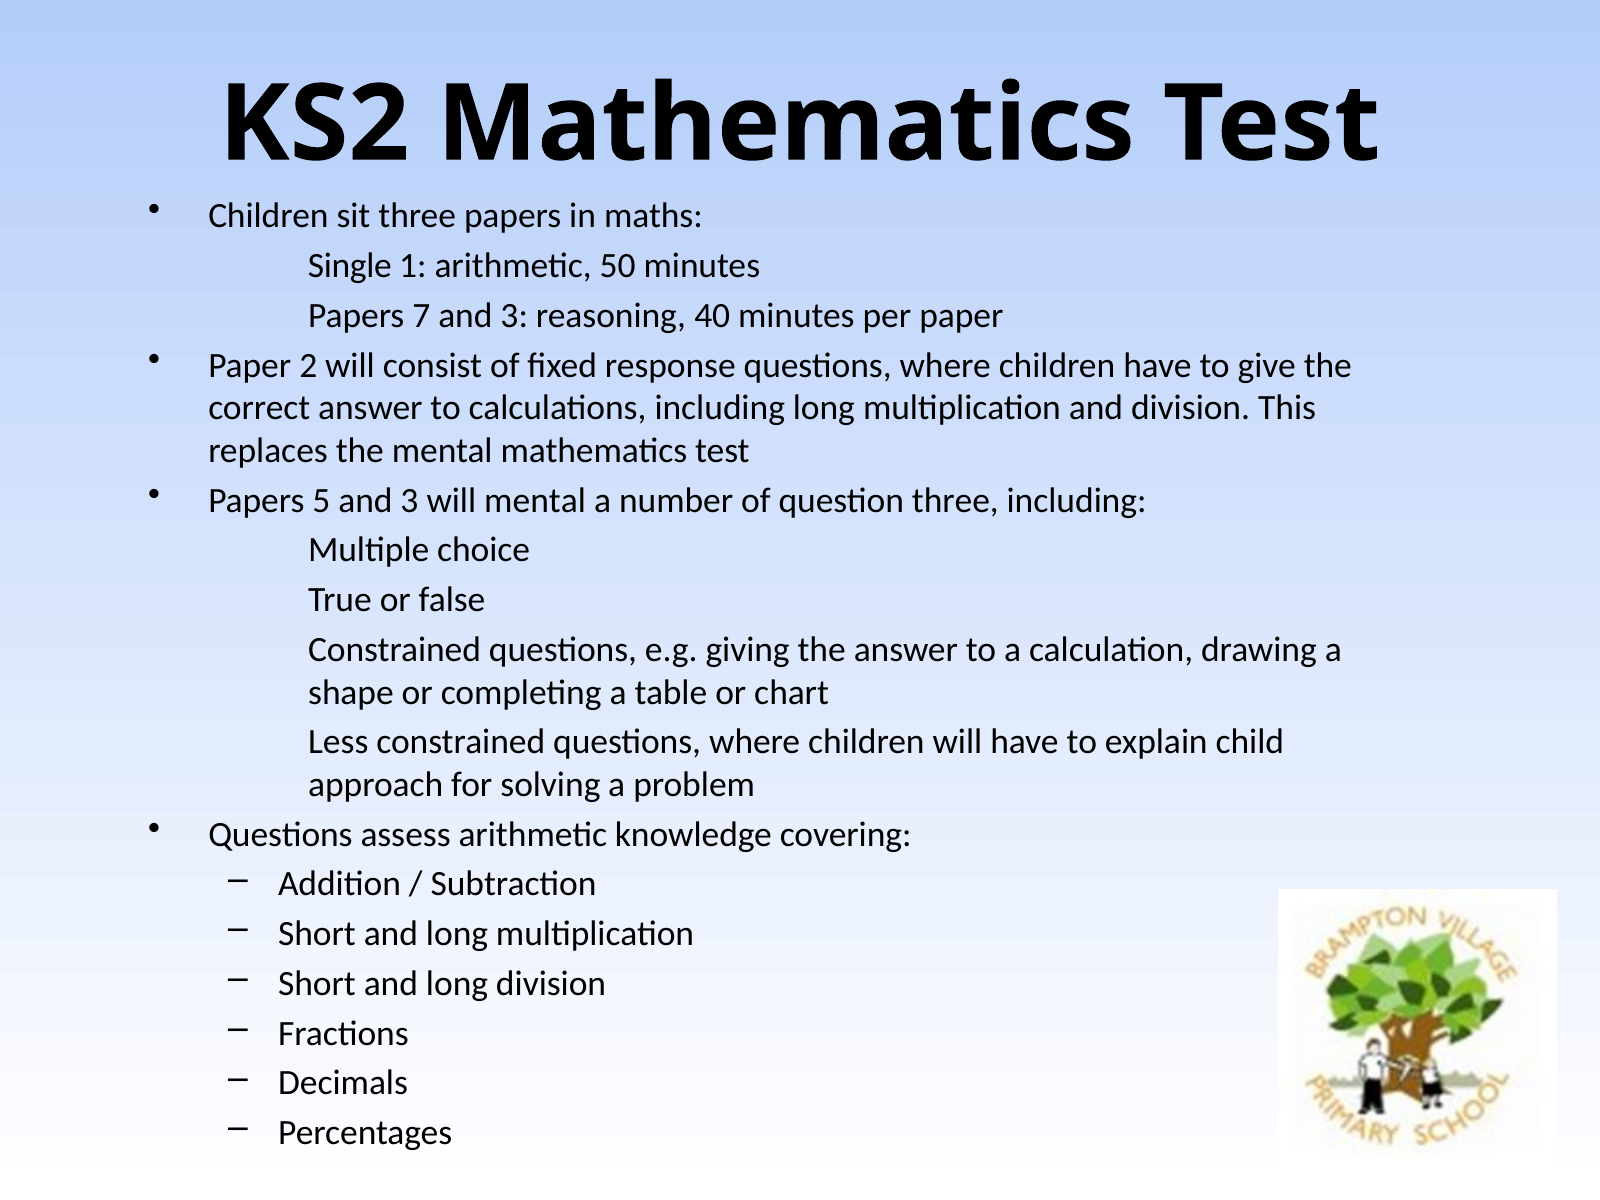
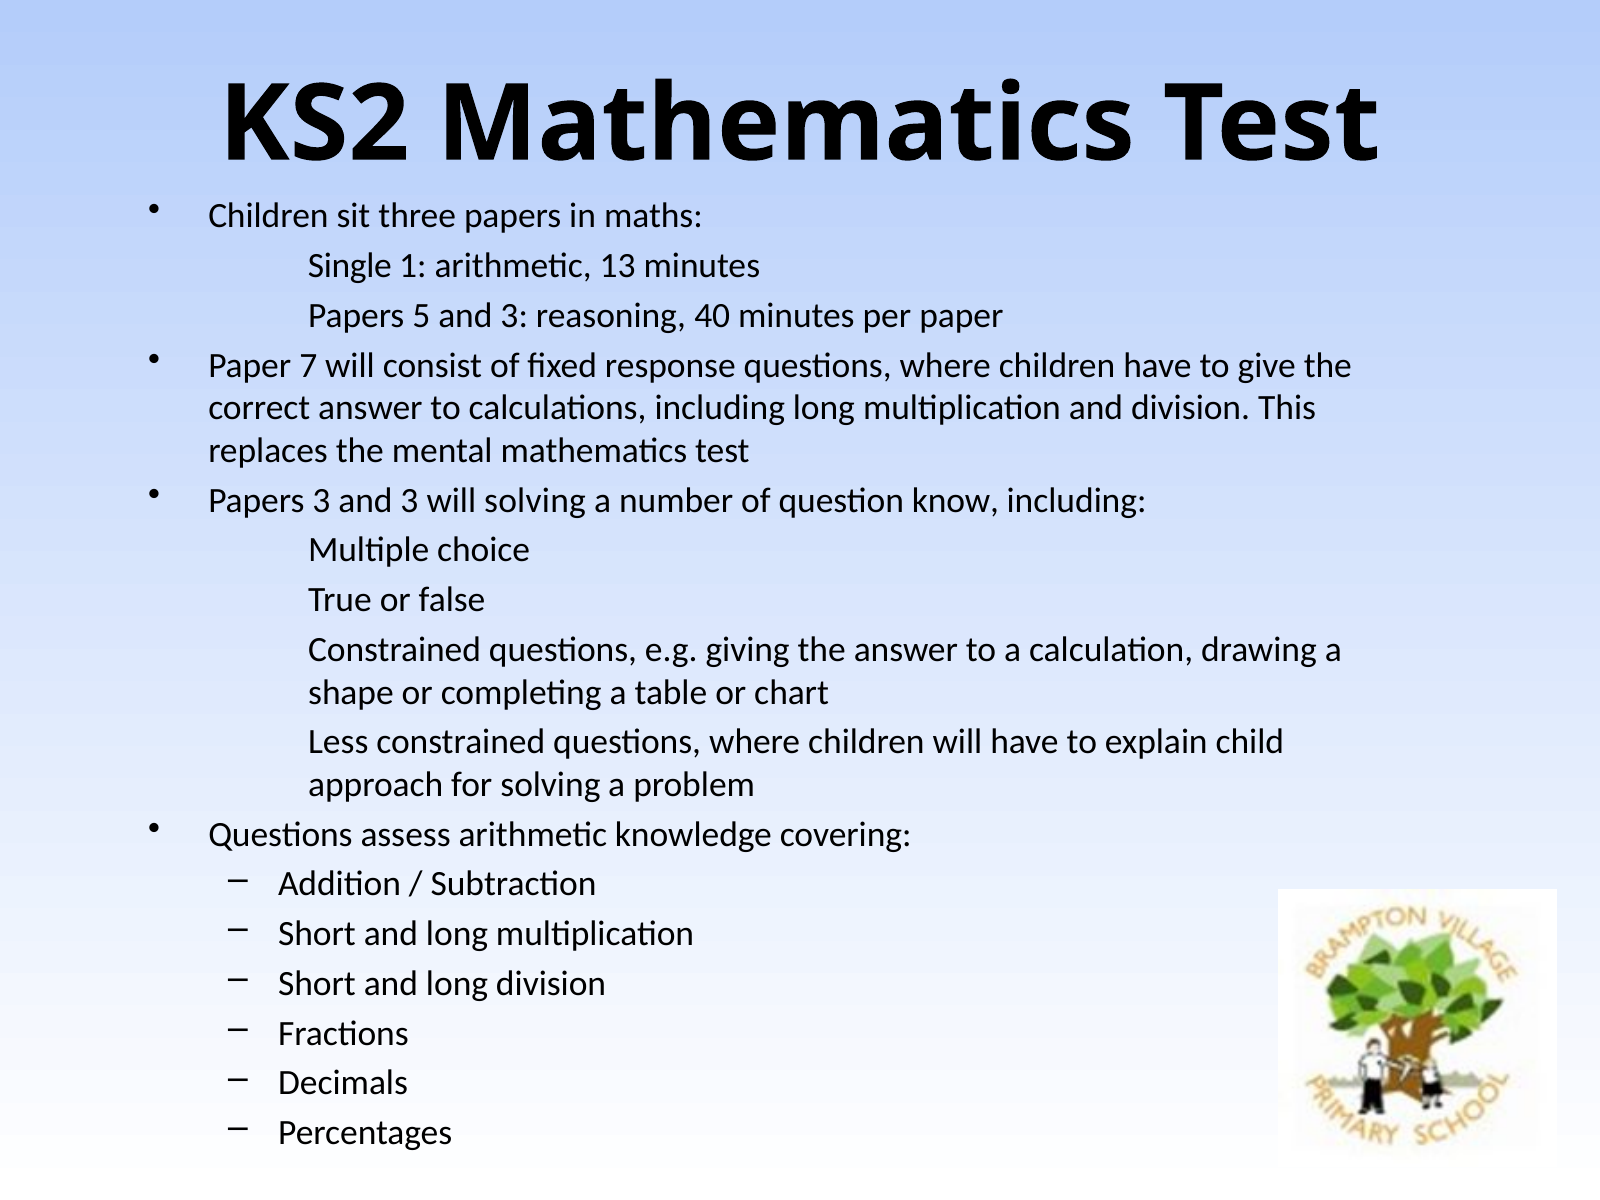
50: 50 -> 13 (618, 266)
7: 7 -> 5 (421, 316)
2: 2 -> 7 (308, 365)
Papers 5: 5 -> 3 (321, 500)
will mental: mental -> solving (535, 500)
question three: three -> know (955, 500)
